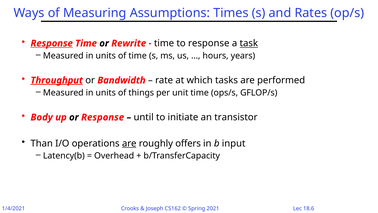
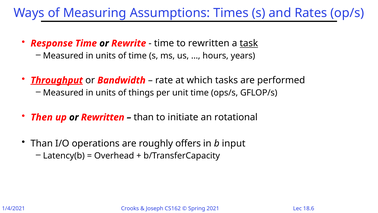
Response underline: present -> none (52, 43)
to response: response -> rewritten (209, 43)
Body: Body -> Then (42, 117)
or Response: Response -> Rewritten (103, 117)
until: until -> than (144, 117)
transistor: transistor -> rotational (236, 117)
are underline: present -> none (129, 143)
